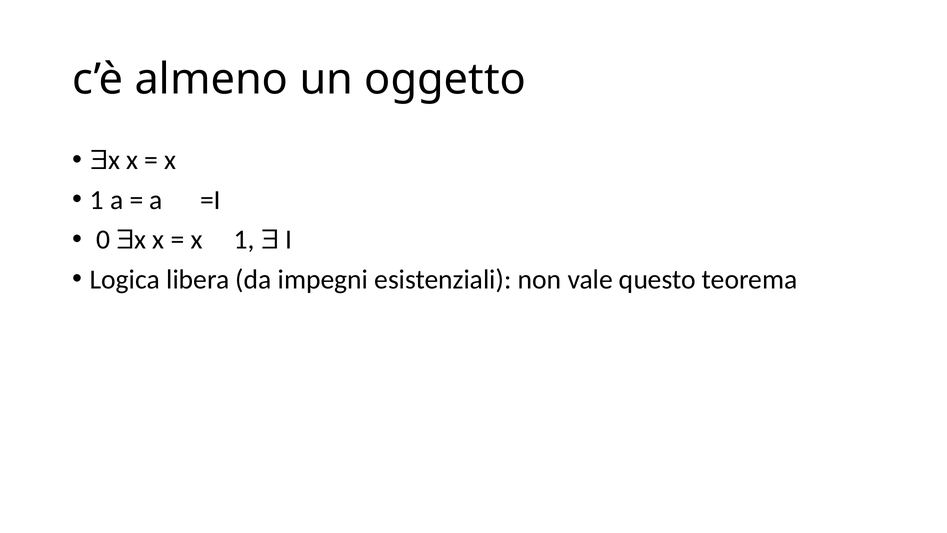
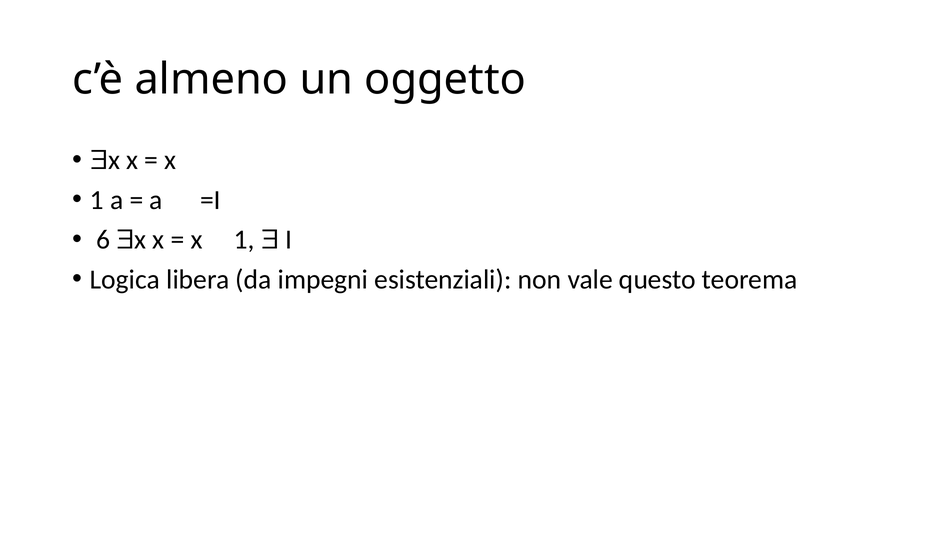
0: 0 -> 6 (103, 240)
